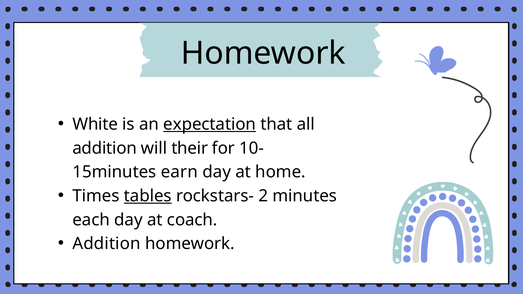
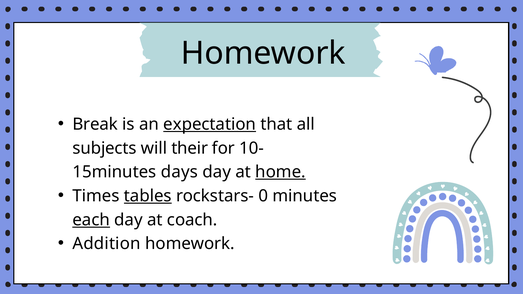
White: White -> Break (95, 124)
addition: addition -> subjects (105, 148)
earn: earn -> days (179, 172)
home underline: none -> present (281, 172)
2: 2 -> 0 (263, 196)
each underline: none -> present (91, 220)
